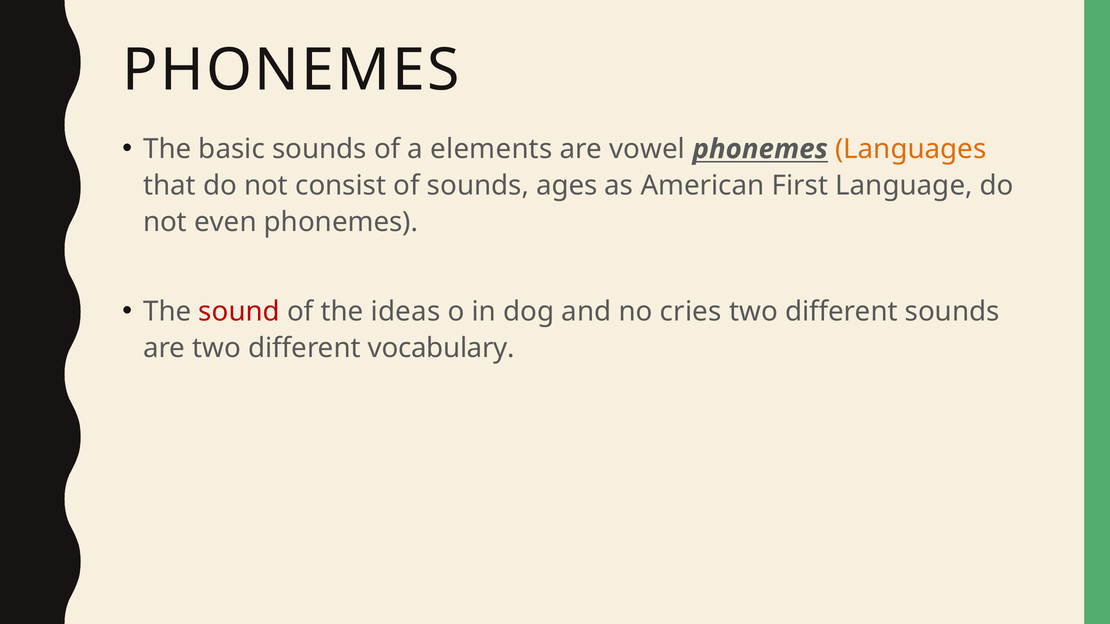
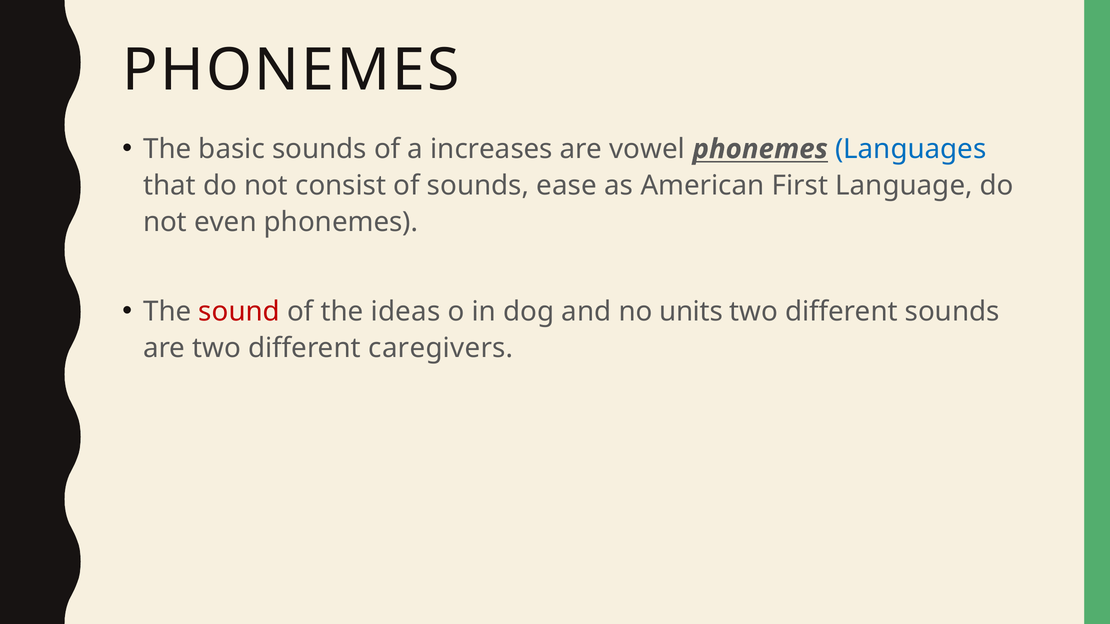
elements: elements -> increases (492, 149)
Languages colour: orange -> blue (911, 149)
ages: ages -> ease (567, 186)
cries: cries -> units (691, 312)
vocabulary: vocabulary -> caregivers (441, 348)
